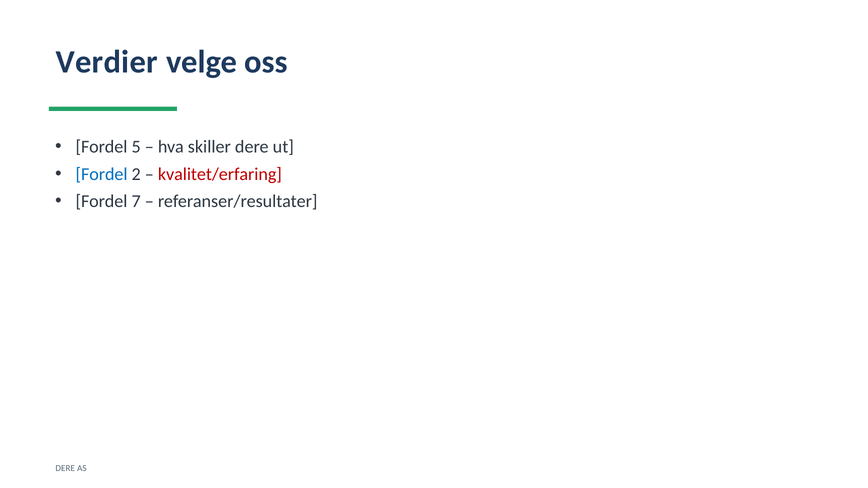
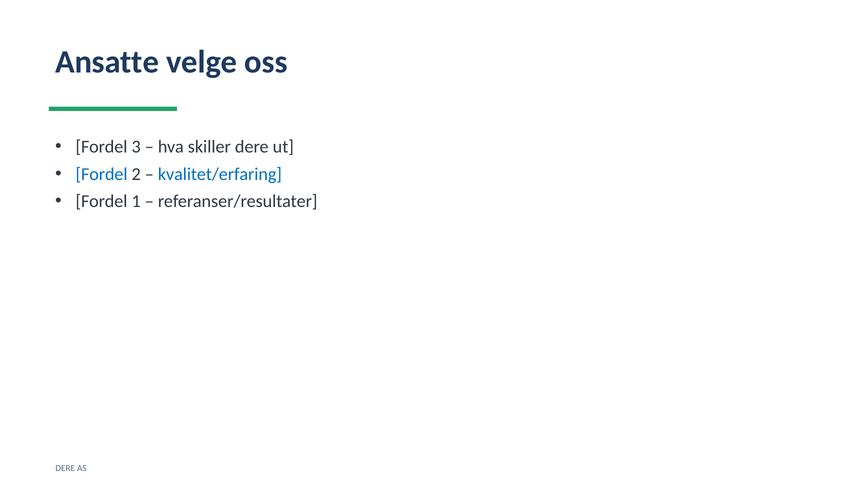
Verdier: Verdier -> Ansatte (107, 62)
5: 5 -> 3 (136, 147)
kvalitet/erfaring colour: red -> blue (220, 174)
7: 7 -> 1 (136, 201)
